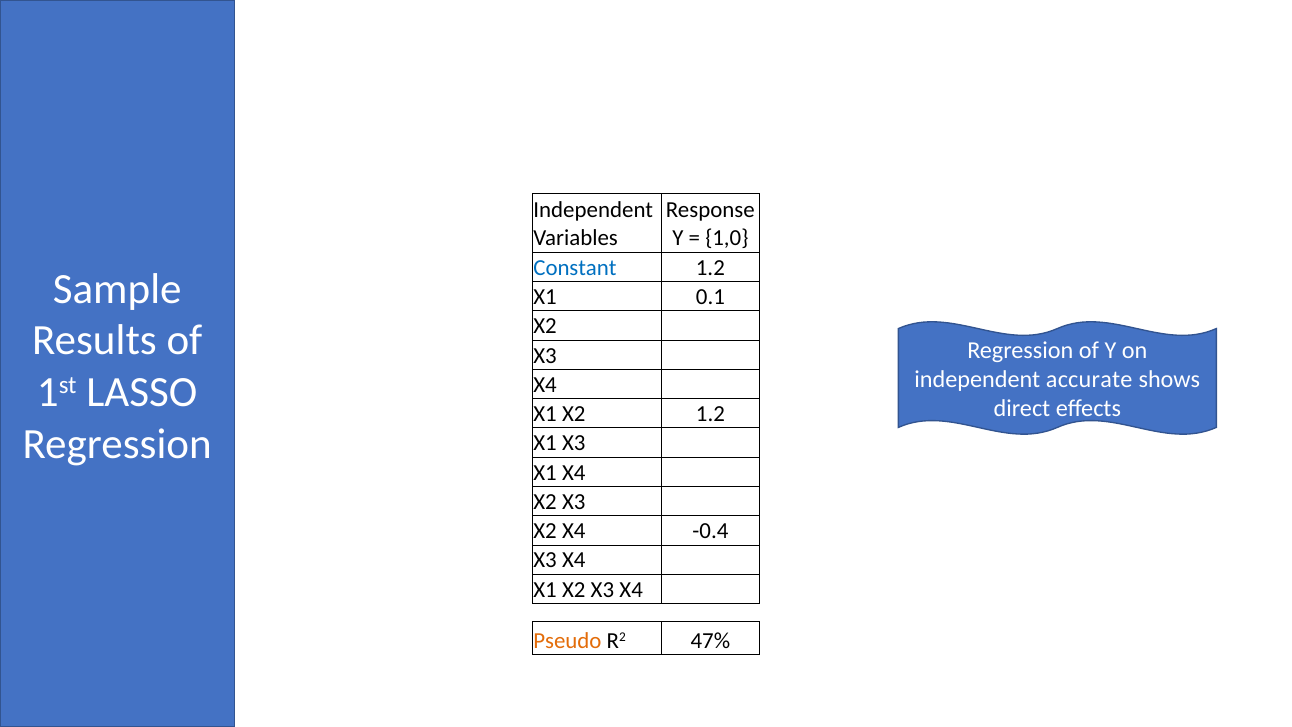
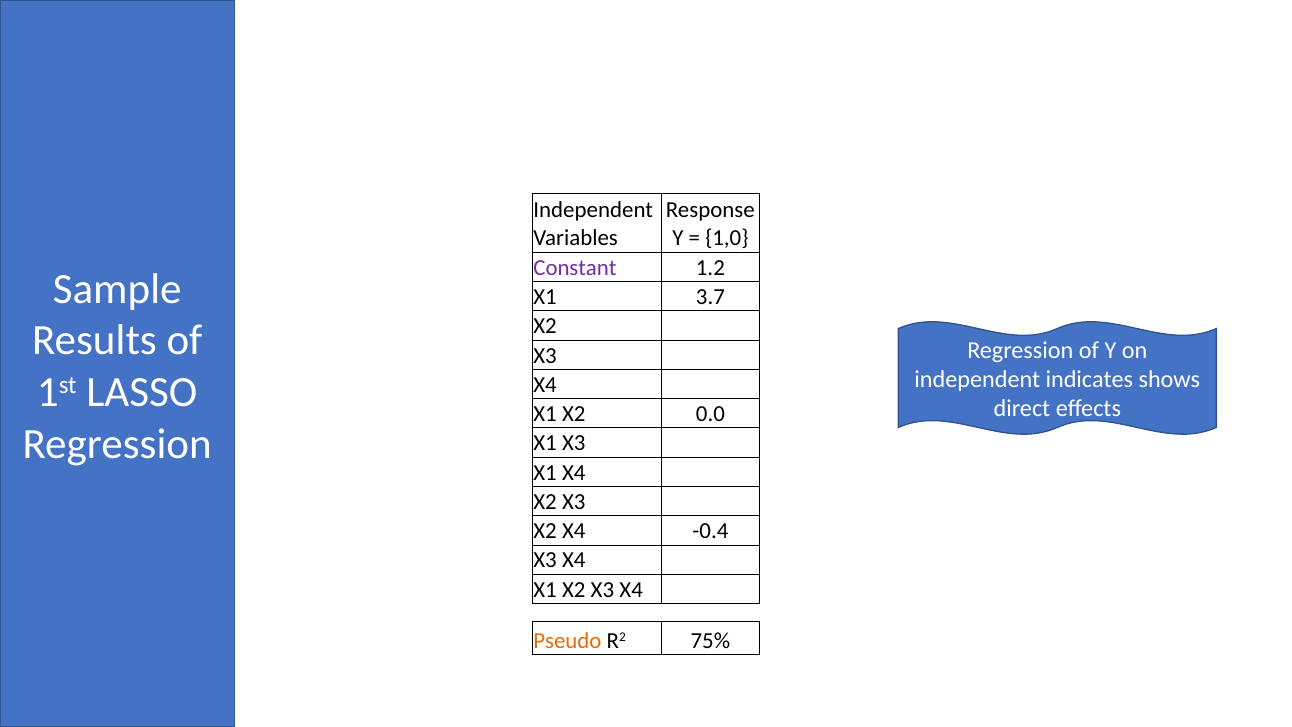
Constant colour: blue -> purple (575, 268)
0.1: 0.1 -> 3.7 (710, 297)
accurate: accurate -> indicates (1089, 380)
X2 1.2: 1.2 -> 0.0 (710, 414)
47%: 47% -> 75% (710, 640)
